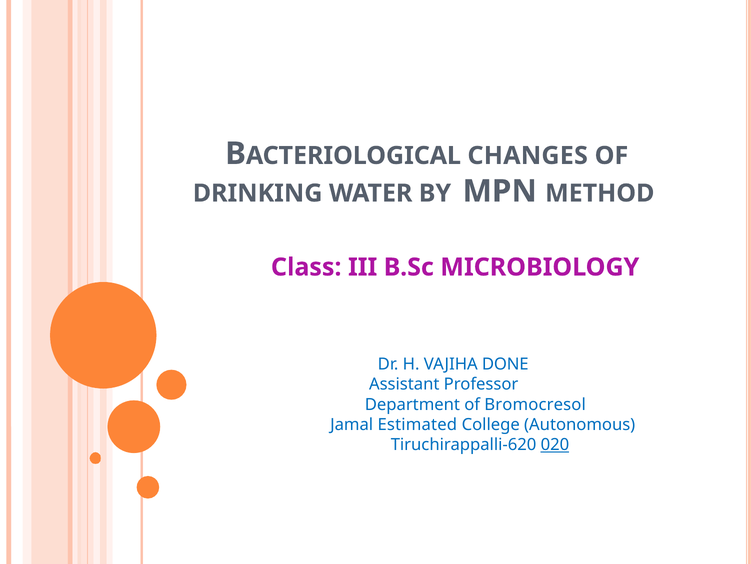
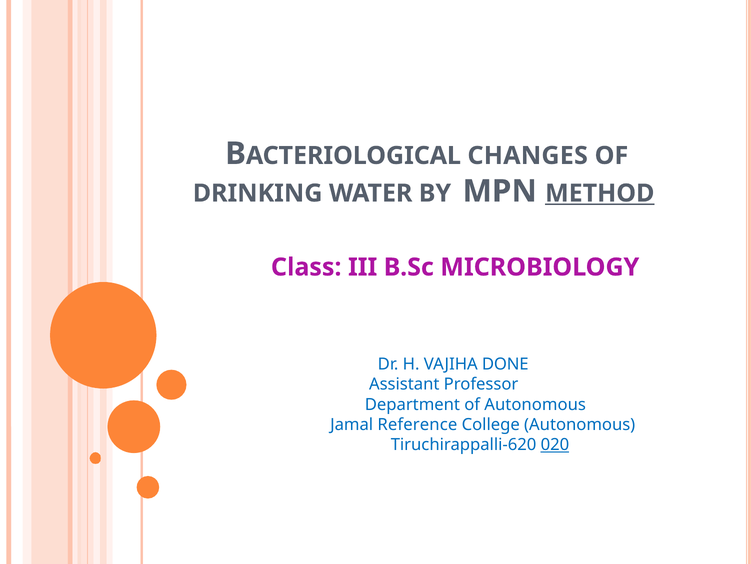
METHOD underline: none -> present (600, 193)
of Bromocresol: Bromocresol -> Autonomous (535, 404)
Estimated: Estimated -> Reference (417, 424)
